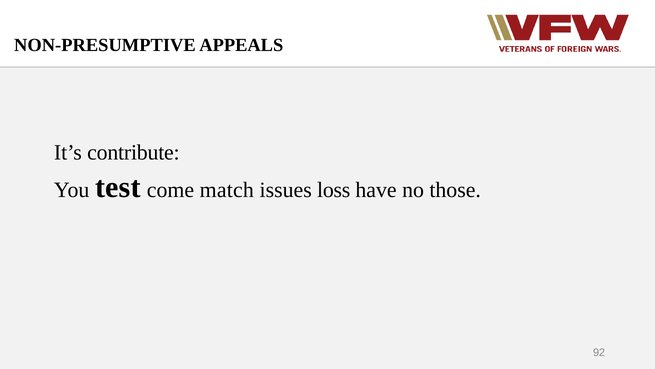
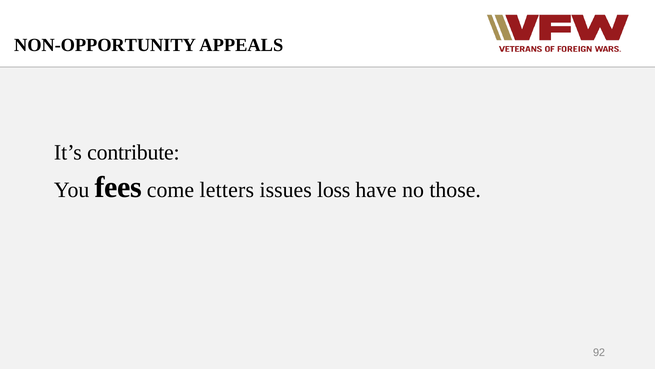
NON-PRESUMPTIVE: NON-PRESUMPTIVE -> NON-OPPORTUNITY (105, 45)
test: test -> fees (118, 187)
match: match -> letters (227, 190)
